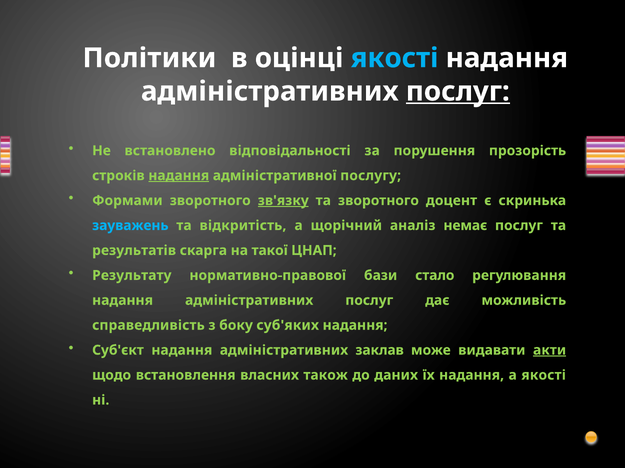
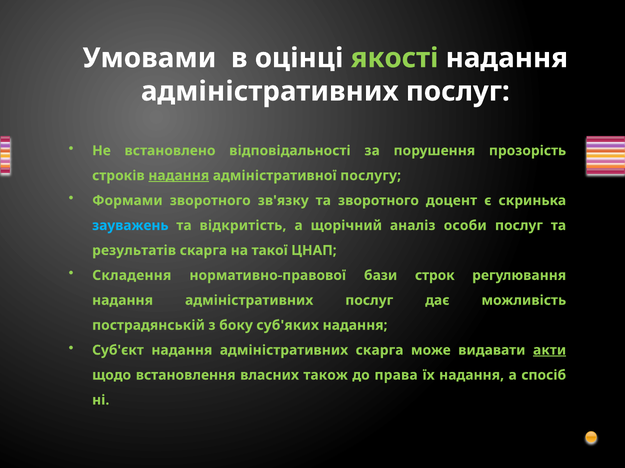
Політики: Політики -> Умовами (149, 58)
якості colour: light blue -> light green (395, 58)
послуг underline: present -> none (458, 92)
зв'язку underline: present -> none (283, 201)
немає: немає -> особи (465, 226)
Результату: Результату -> Складення (132, 276)
стало: стало -> строк (435, 276)
справедливість: справедливість -> пострадянській (148, 326)
адміністративних заклав: заклав -> скарга (380, 351)
даних: даних -> права (396, 376)
а якості: якості -> спосіб (544, 376)
